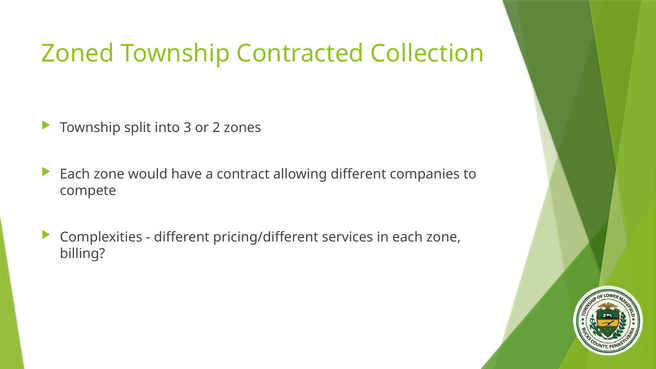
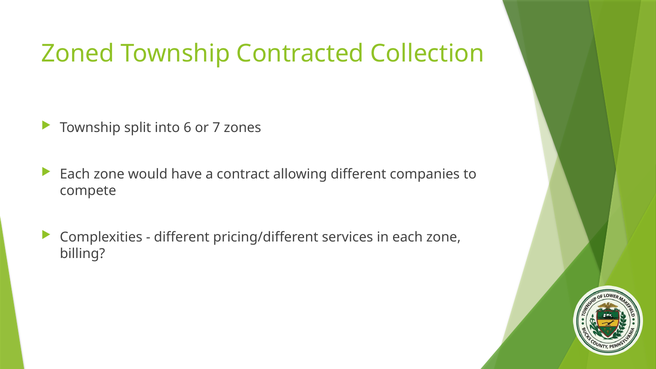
3: 3 -> 6 (187, 128)
2: 2 -> 7 (216, 128)
